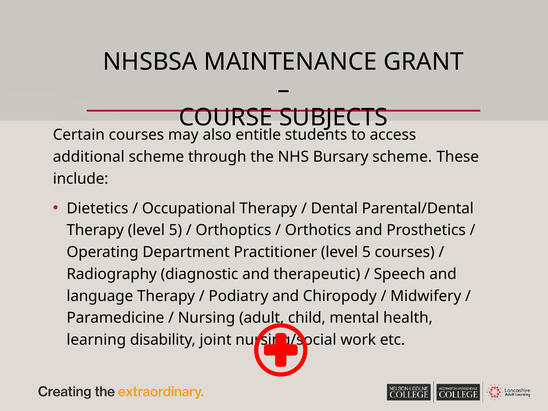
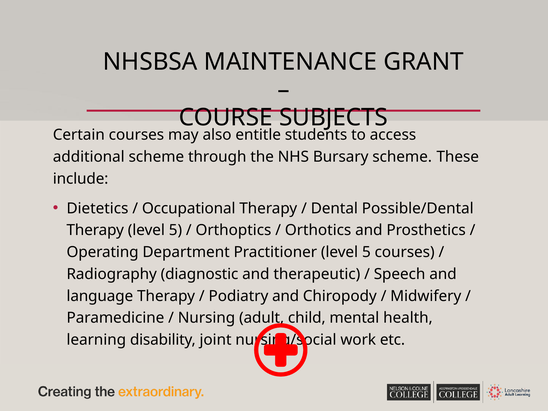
Parental/Dental: Parental/Dental -> Possible/Dental (418, 208)
